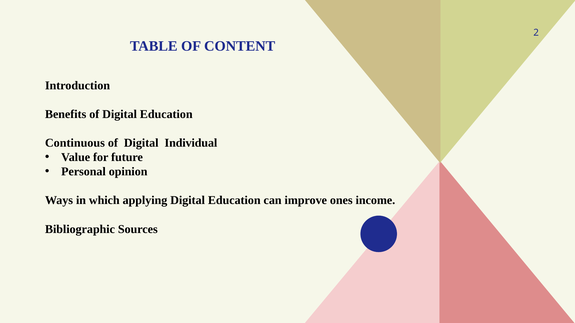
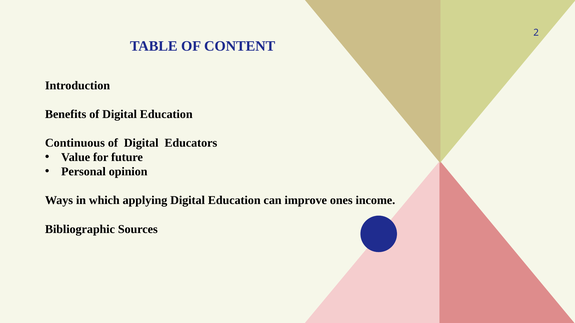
Individual: Individual -> Educators (191, 143)
